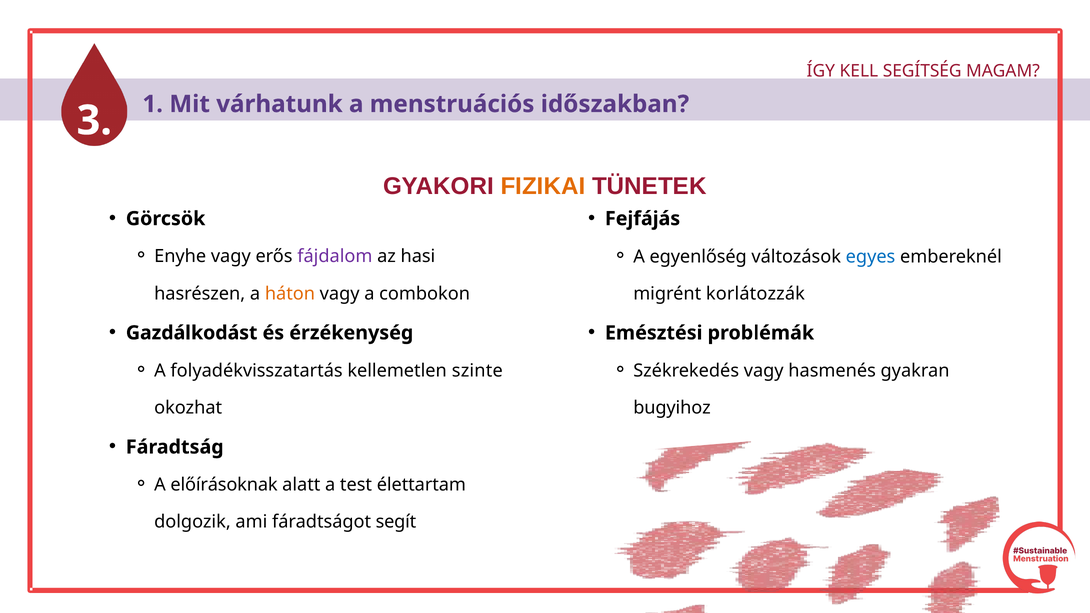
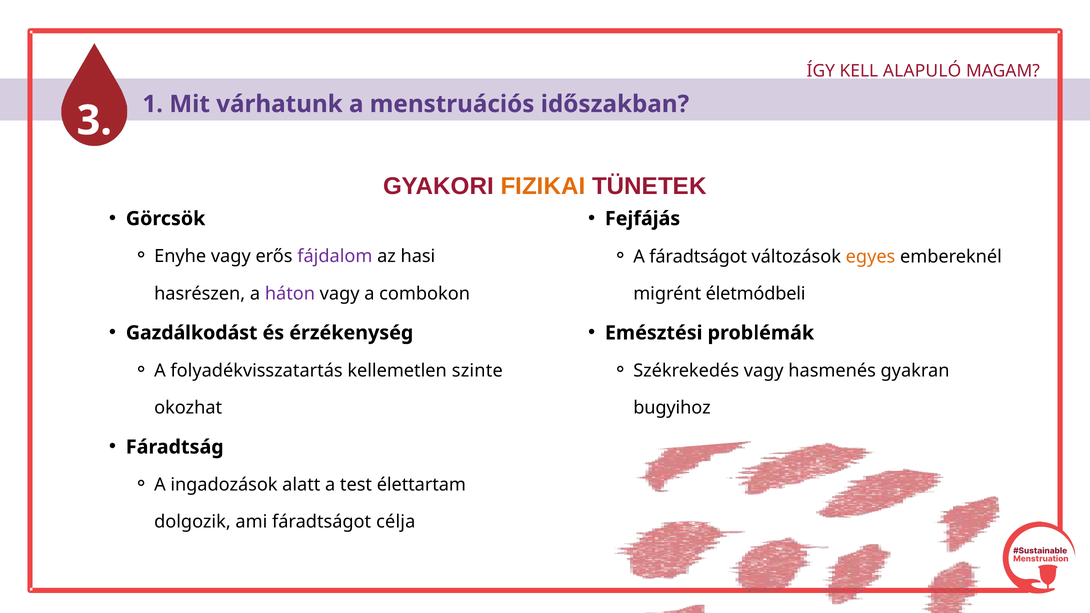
SEGÍTSÉG: SEGÍTSÉG -> ALAPULÓ (922, 71)
A egyenlőség: egyenlőség -> fáradtságot (698, 257)
egyes colour: blue -> orange (871, 257)
háton colour: orange -> purple (290, 294)
korlátozzák: korlátozzák -> életmódbeli (756, 294)
előírásoknak: előírásoknak -> ingadozások (224, 485)
segít: segít -> célja (396, 522)
